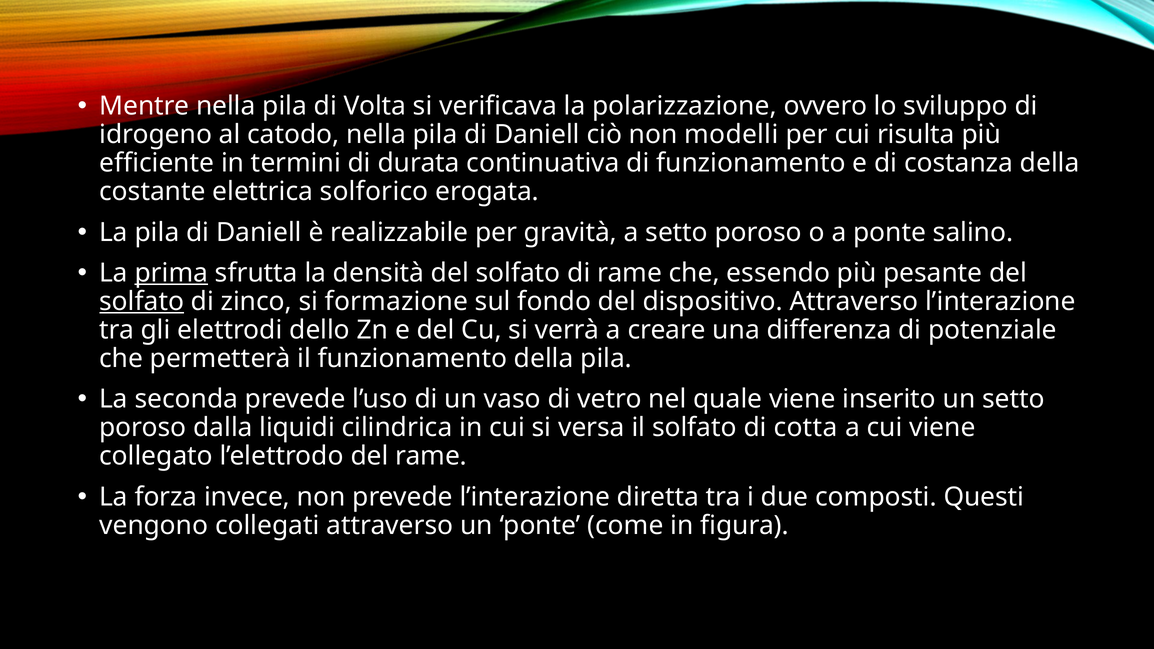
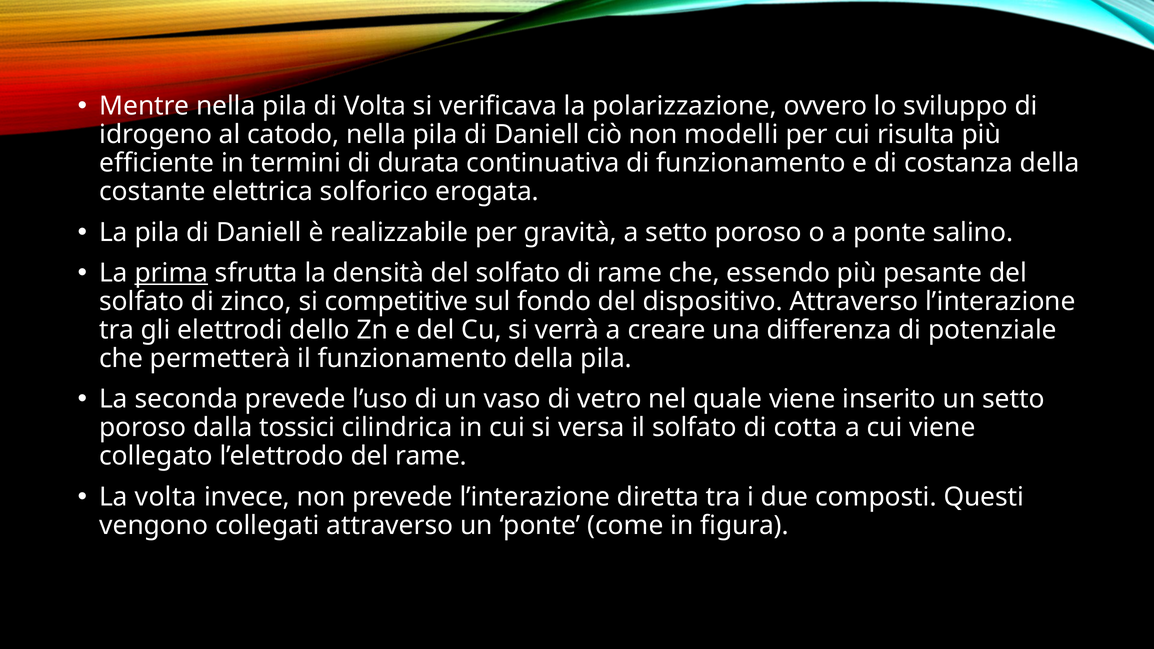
solfato underline: present -> none (142, 301)
formazione: formazione -> competitive (397, 301)
liquidi: liquidi -> tossici (297, 428)
La forza: forza -> volta (166, 497)
